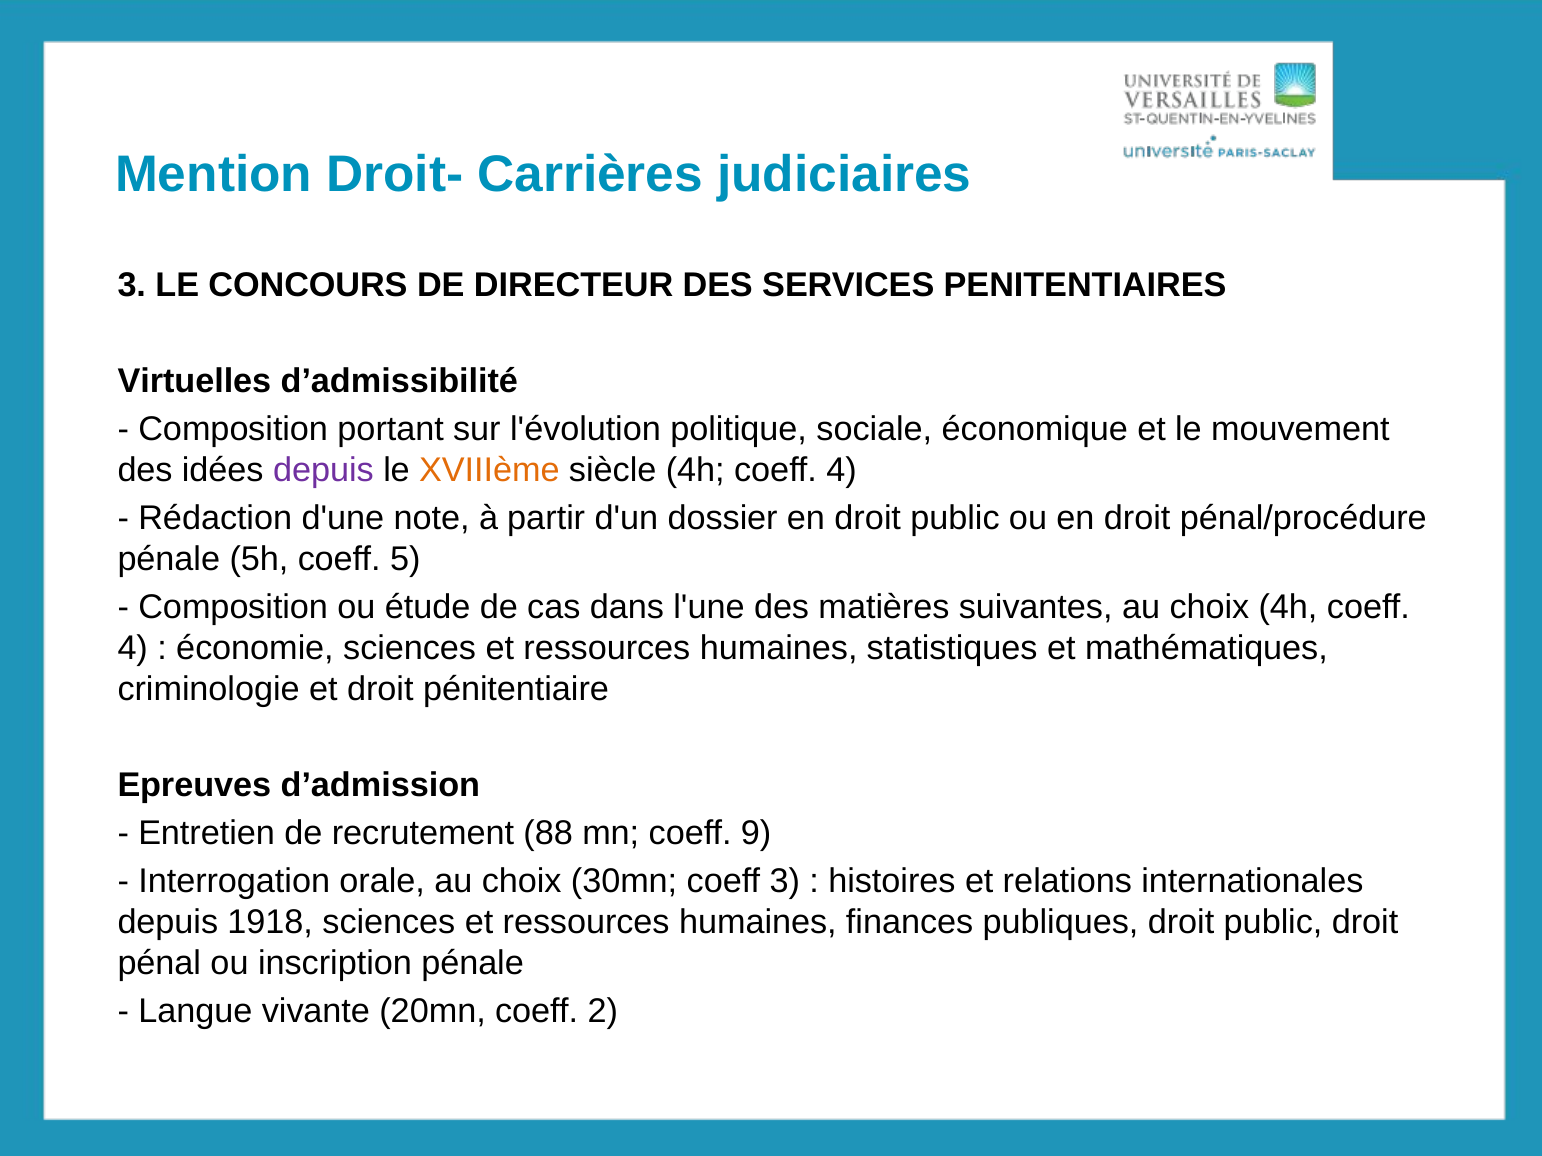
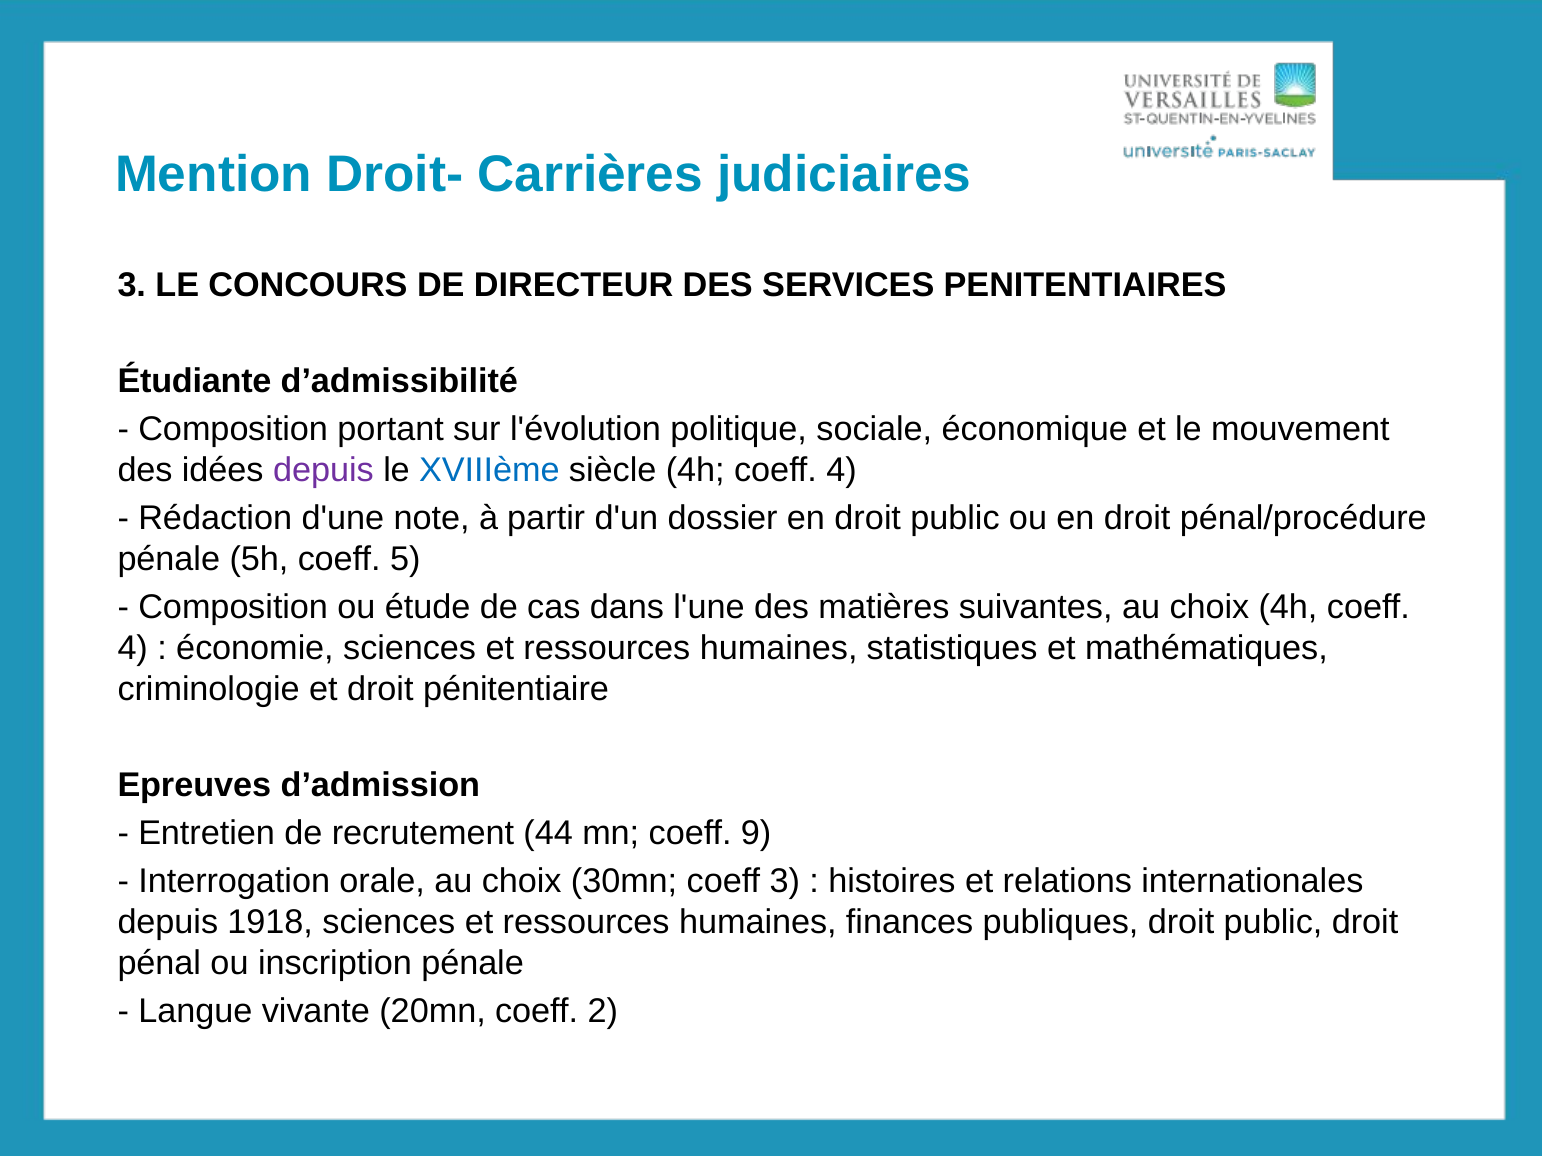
Virtuelles: Virtuelles -> Étudiante (195, 381)
XVIIIème colour: orange -> blue (489, 470)
88: 88 -> 44 (548, 834)
